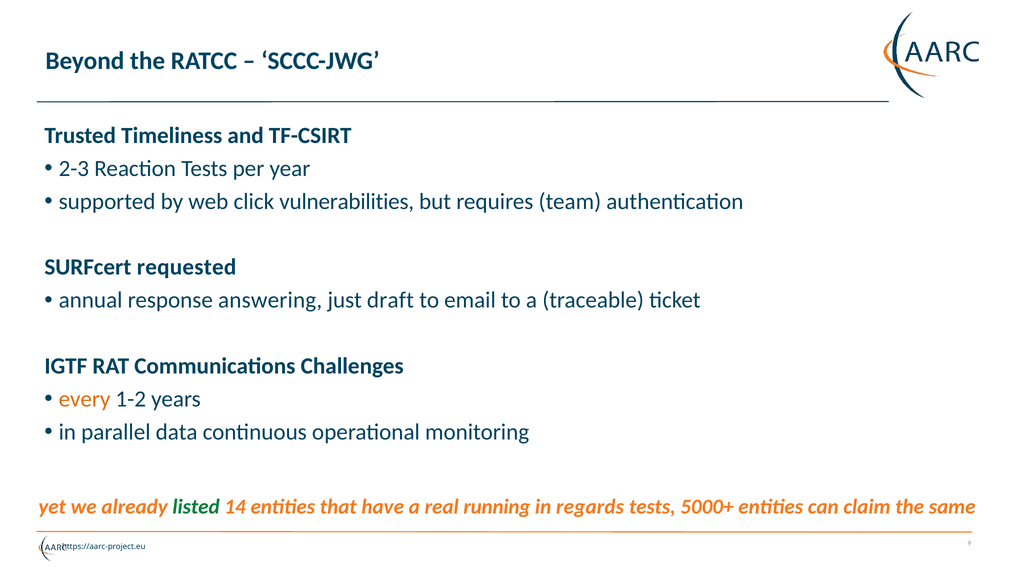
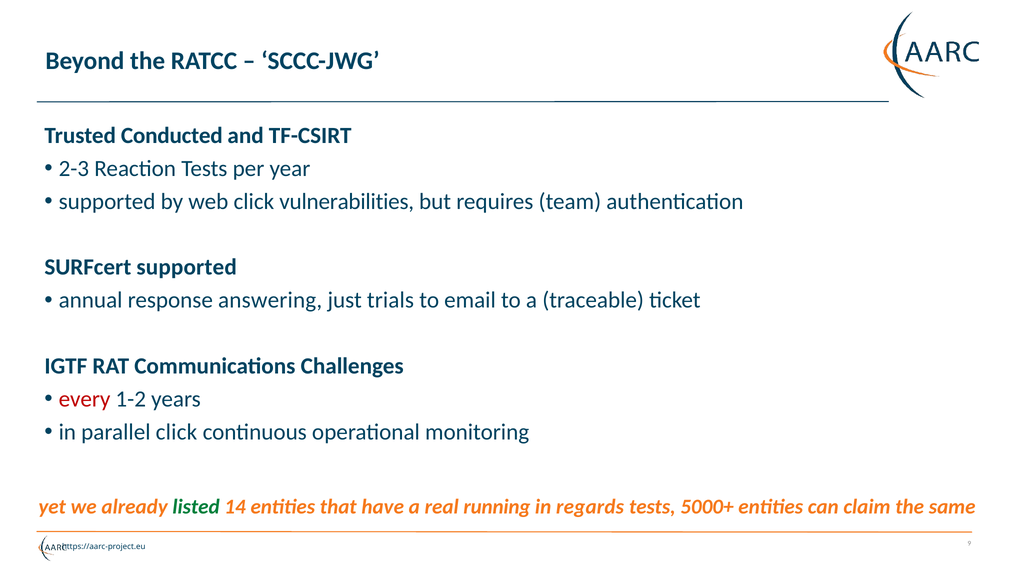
Timeliness: Timeliness -> Conducted (172, 135)
SURFcert requested: requested -> supported (187, 267)
draft: draft -> trials (390, 300)
every colour: orange -> red (85, 399)
parallel data: data -> click (176, 432)
